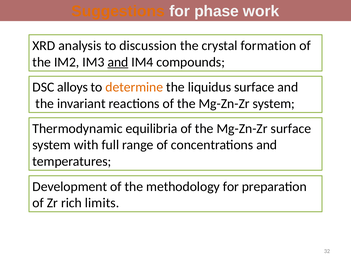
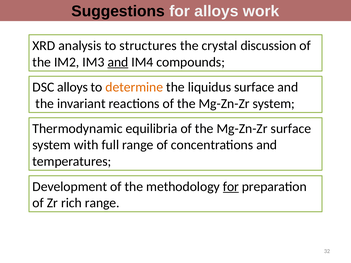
Suggestions colour: orange -> black (118, 11)
for phase: phase -> alloys (216, 11)
discussion: discussion -> structures (148, 46)
formation: formation -> discussion (269, 46)
for underline: none -> present (231, 187)
rich limits: limits -> range (102, 203)
